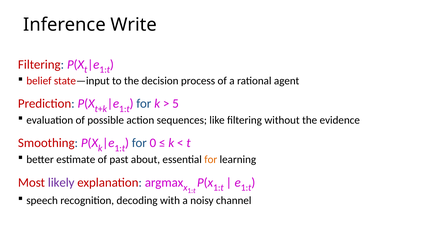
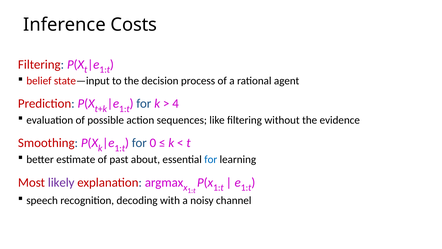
Write: Write -> Costs (134, 25)
5: 5 -> 4 (176, 104)
for colour: orange -> blue (211, 159)
